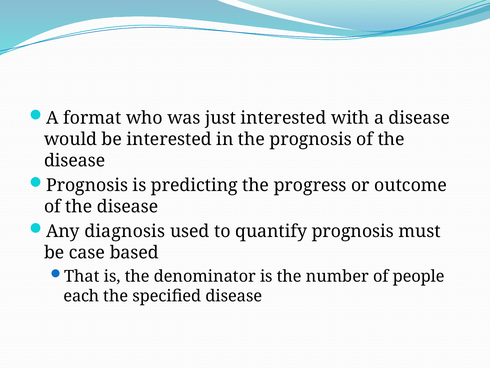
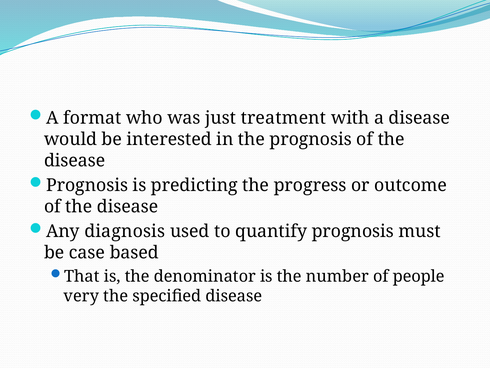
just interested: interested -> treatment (283, 118)
each: each -> very (81, 296)
